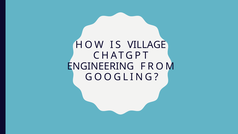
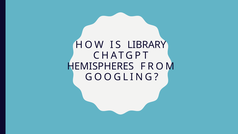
VILLAGE: VILLAGE -> LIBRARY (147, 45)
ENGINEERING: ENGINEERING -> HEMISPHERES (100, 66)
